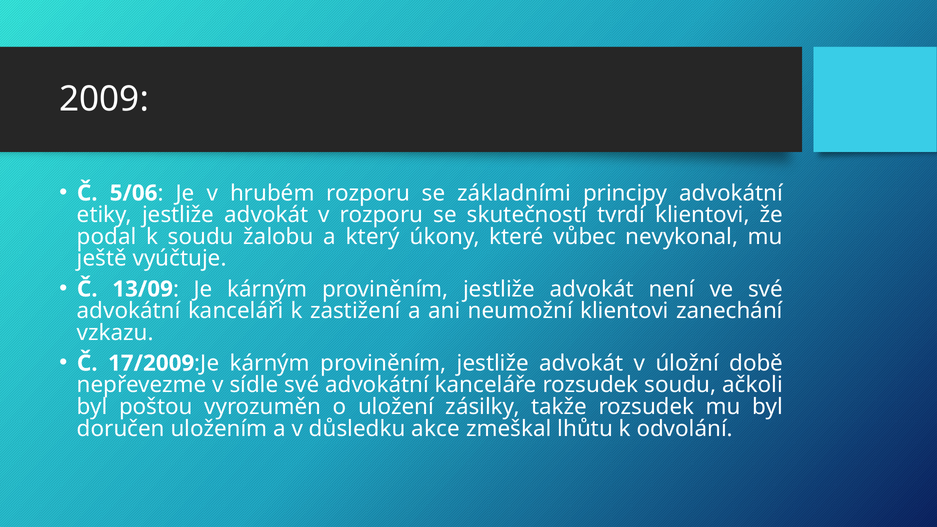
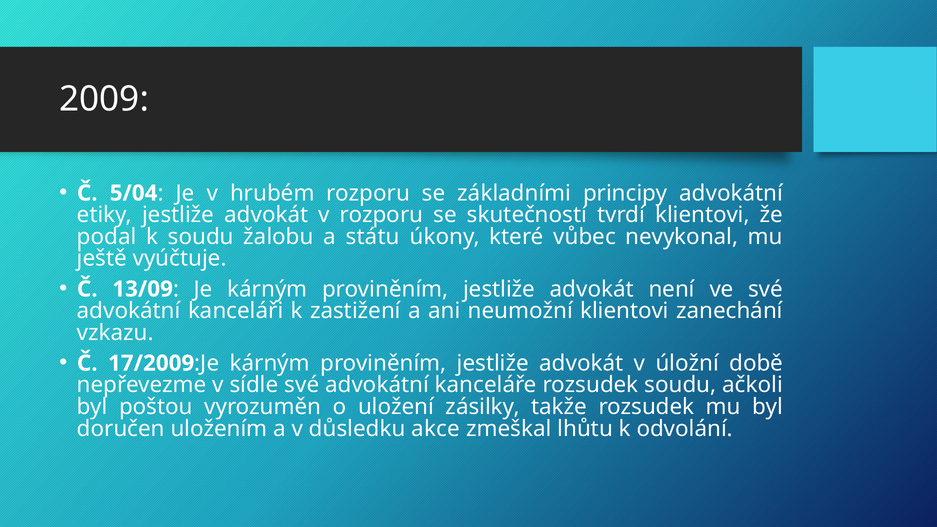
5/06: 5/06 -> 5/04 (134, 193)
který: který -> státu (373, 237)
